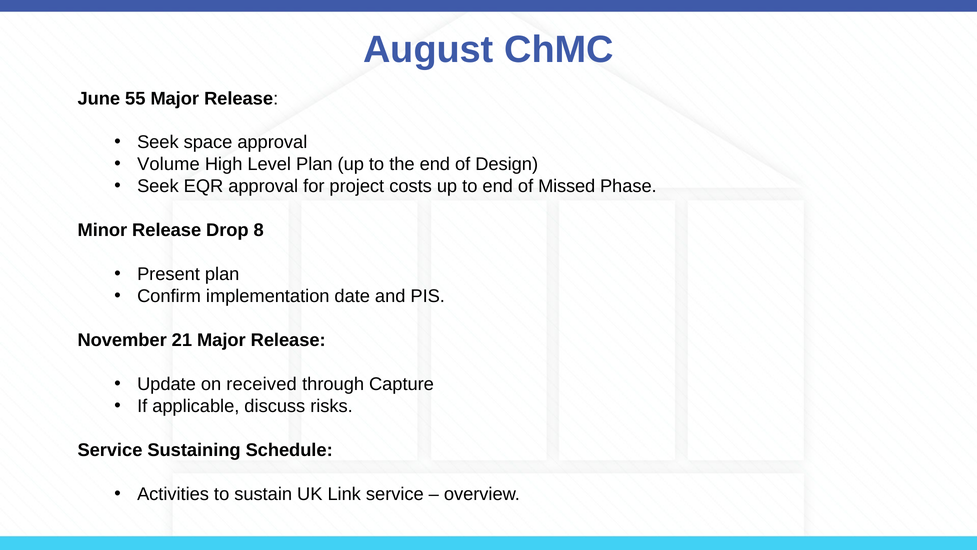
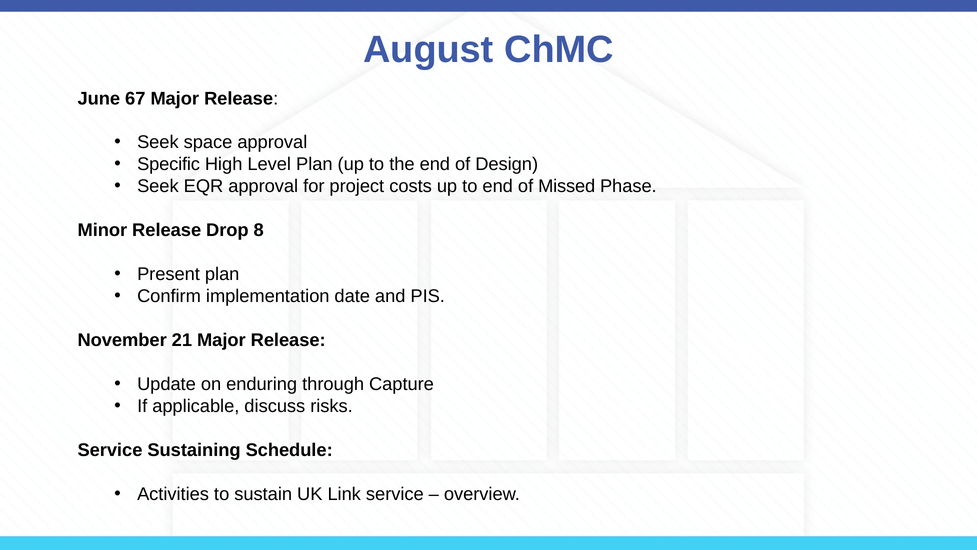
55: 55 -> 67 (135, 98)
Volume: Volume -> Specific (169, 164)
received: received -> enduring (262, 384)
